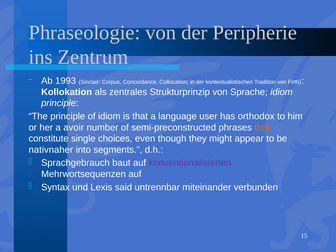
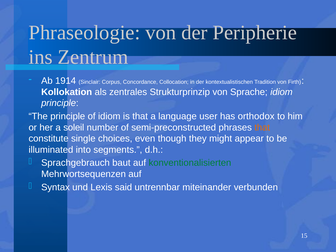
1993: 1993 -> 1914 (66, 81)
avoir: avoir -> soleil (74, 127)
nativnaher: nativnaher -> illuminated (51, 150)
konventionalisierten colour: purple -> green (190, 163)
